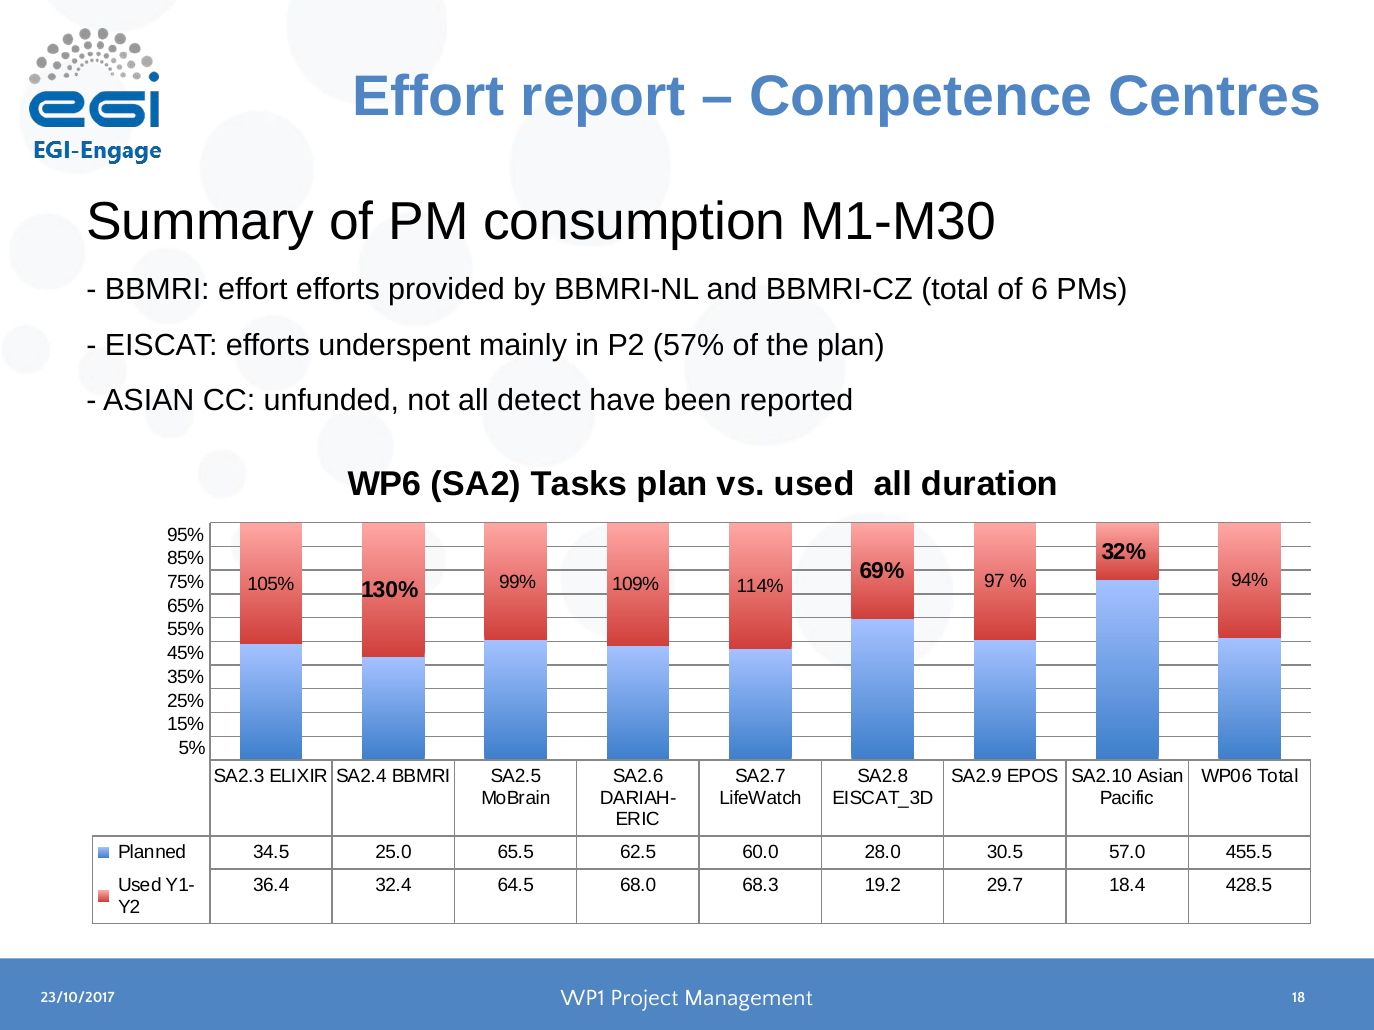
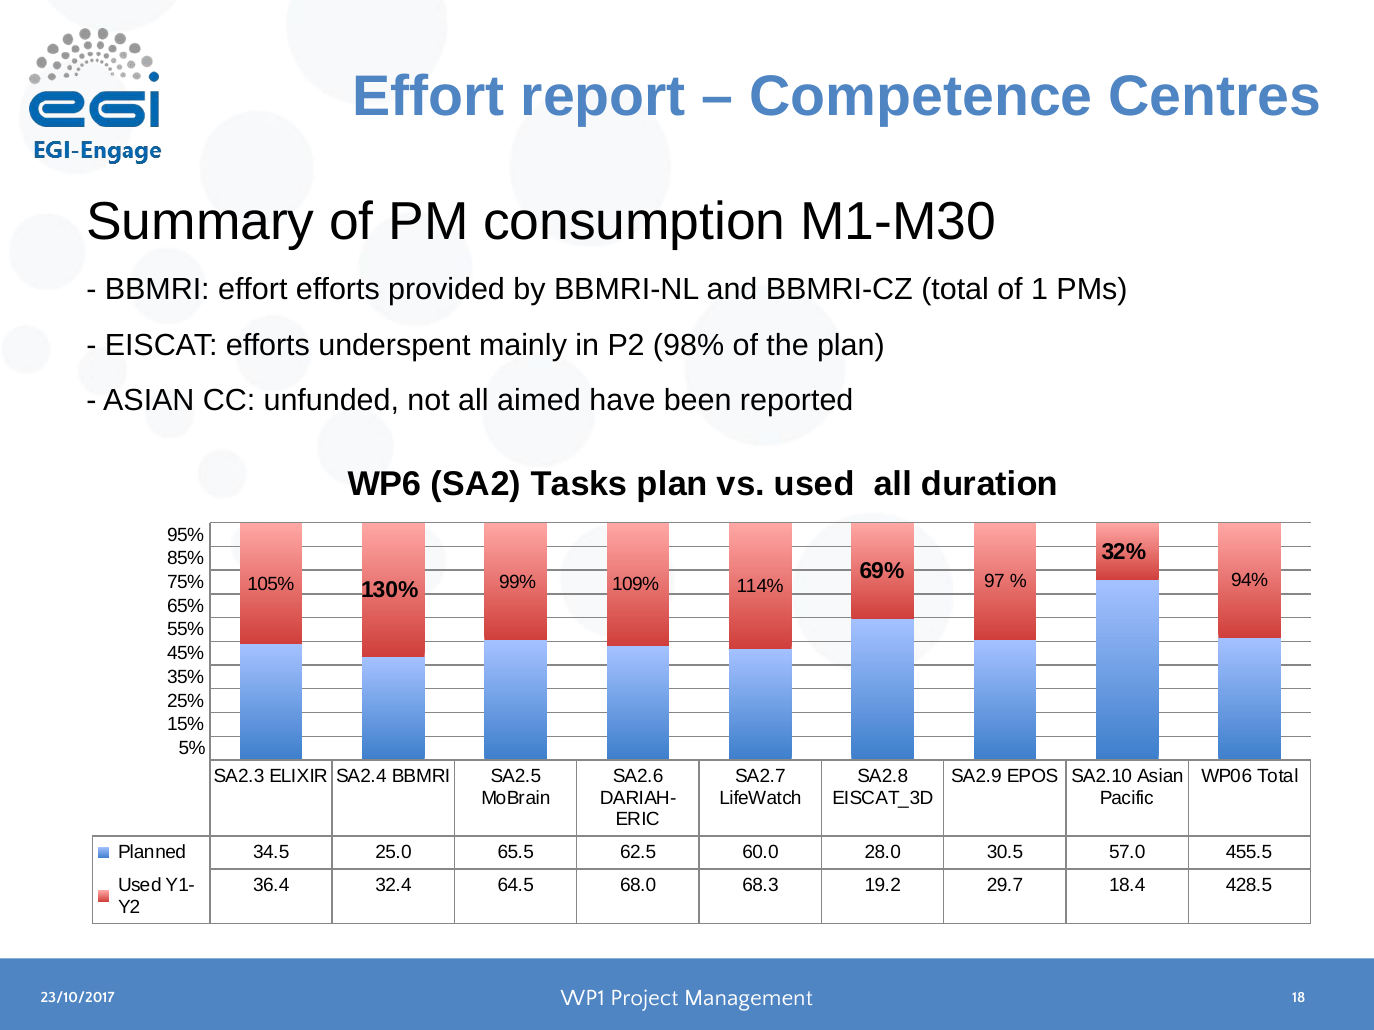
6: 6 -> 1 (1040, 290)
57%: 57% -> 98% (689, 345)
detect: detect -> aimed (539, 401)
